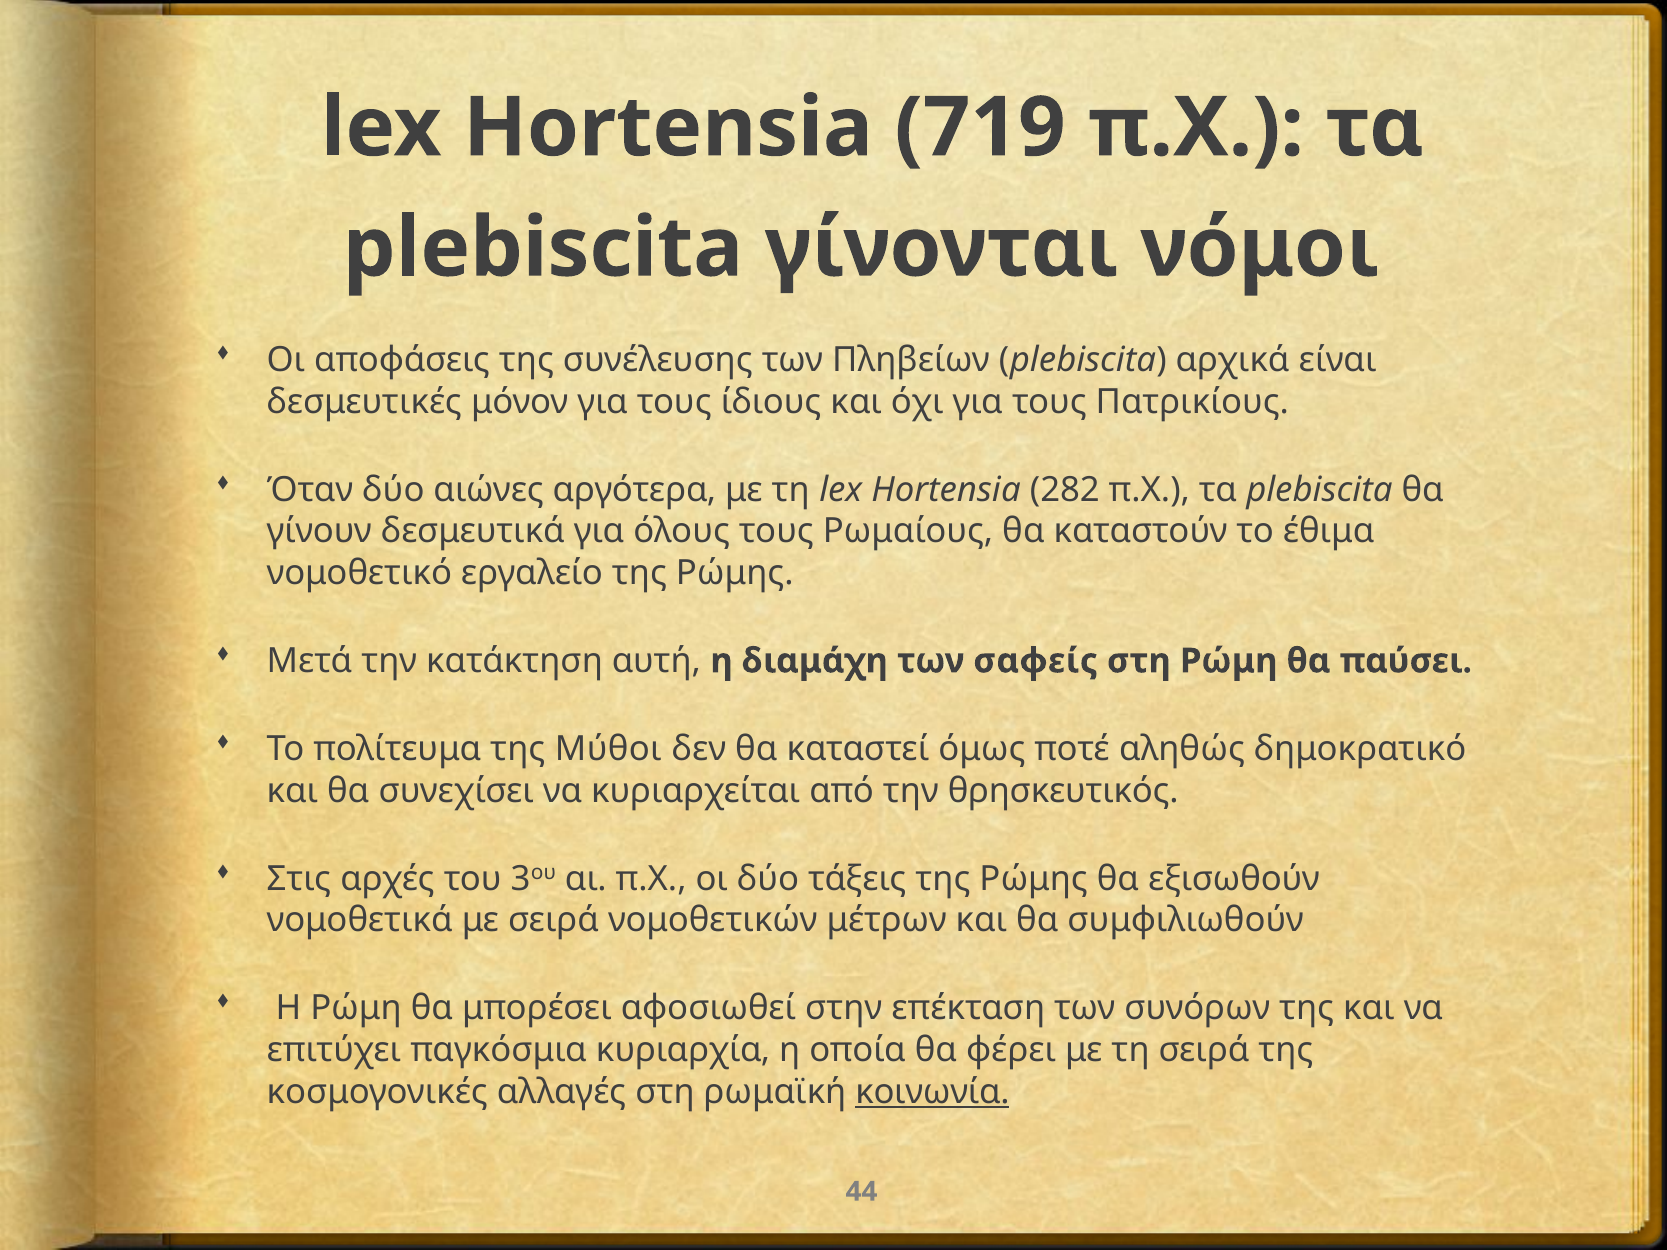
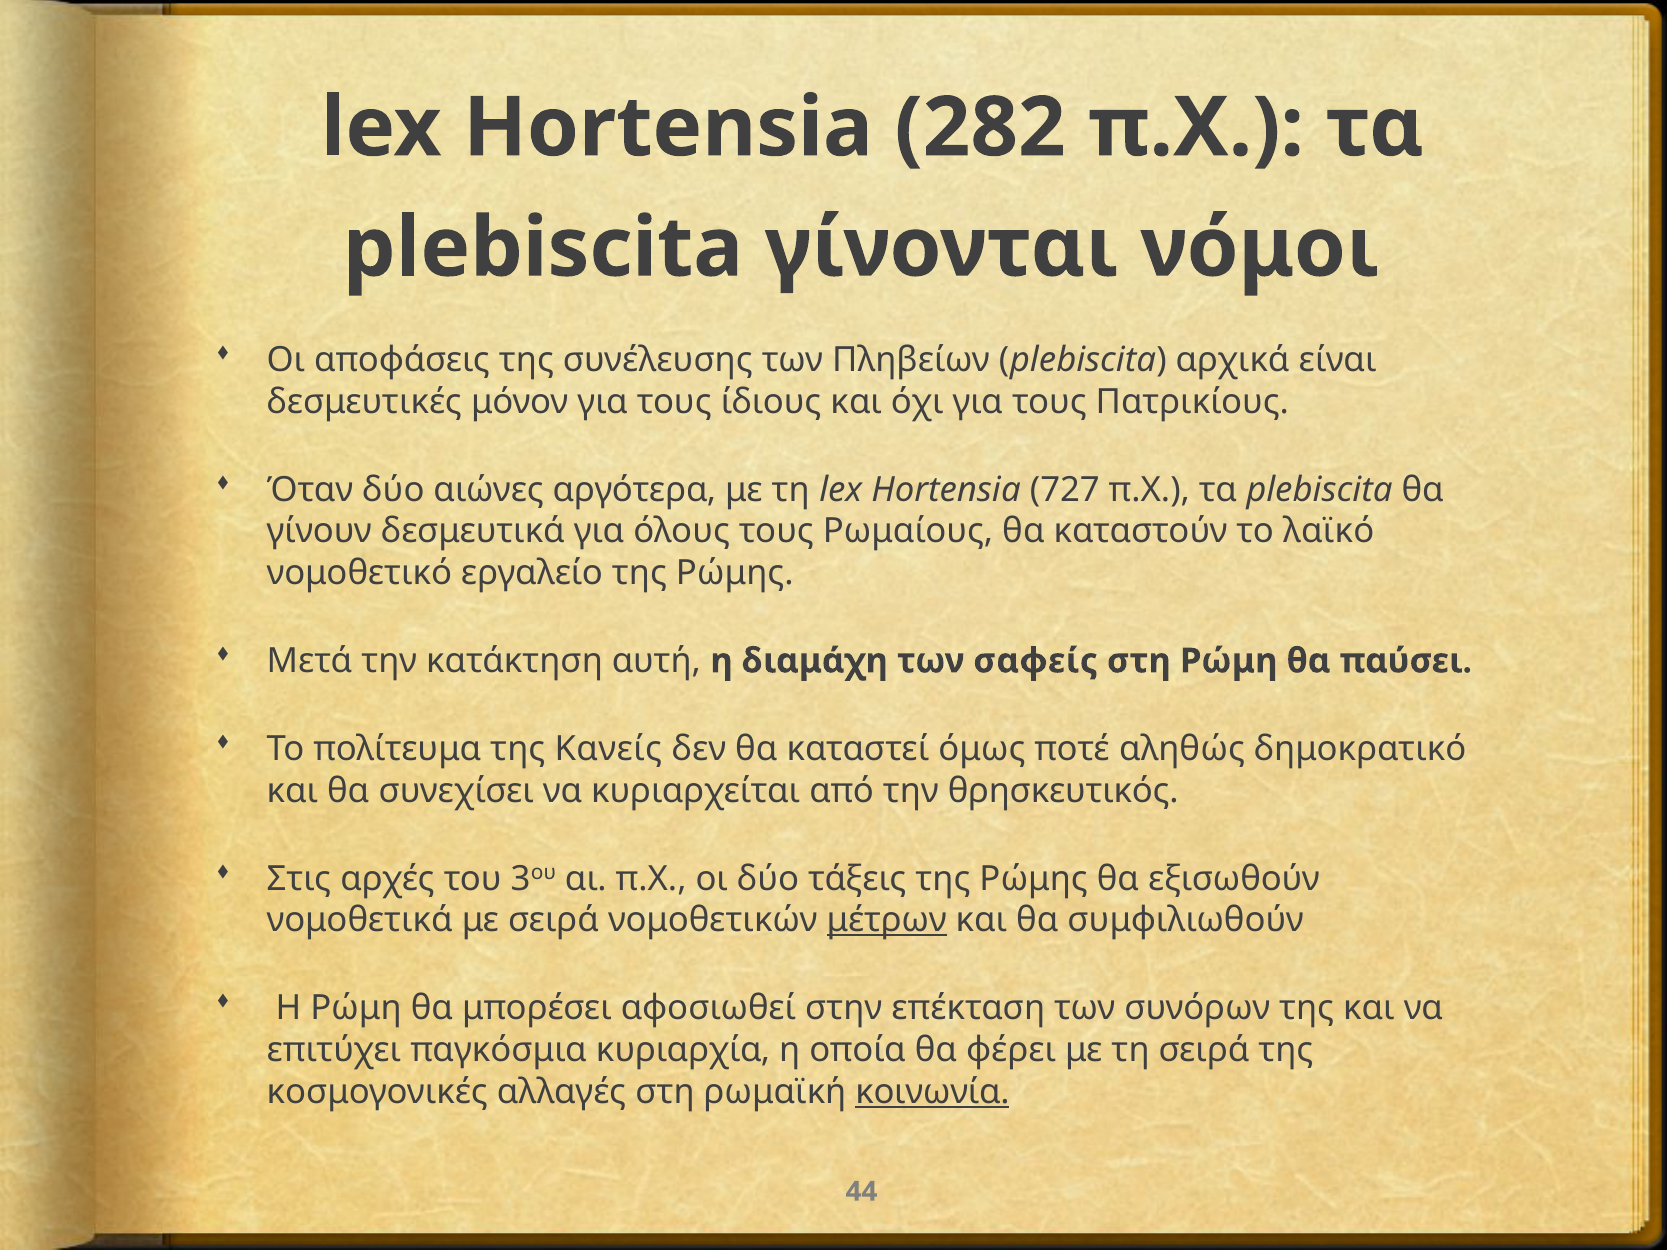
719: 719 -> 282 (980, 128)
282: 282 -> 727 (1065, 490)
έθιμα: έθιμα -> λαϊκό (1329, 531)
Μύθοι: Μύθοι -> Κανείς (608, 749)
μέτρων underline: none -> present (887, 920)
